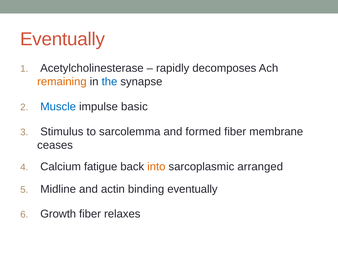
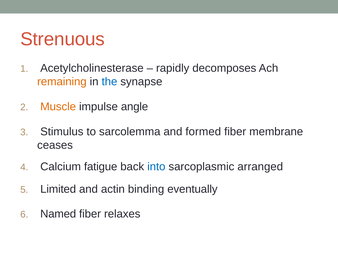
Eventually: Eventually -> Strenuous (63, 39)
Muscle colour: blue -> orange (58, 107)
basic: basic -> angle (135, 107)
into colour: orange -> blue (156, 167)
Midline: Midline -> Limited (58, 189)
Growth: Growth -> Named (58, 214)
